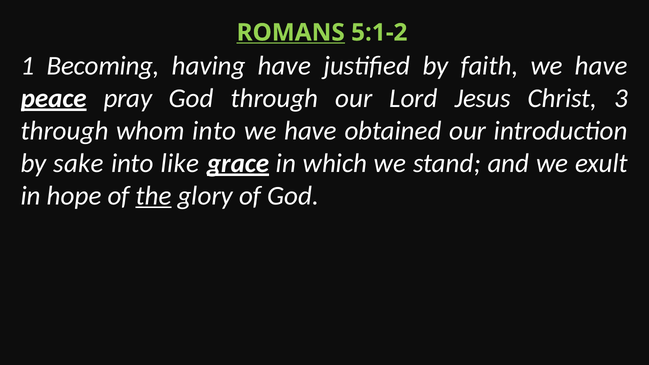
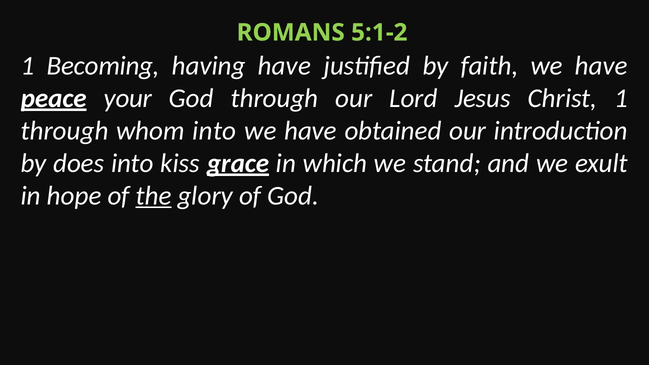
ROMANS underline: present -> none (291, 33)
pray: pray -> your (128, 98)
Christ 3: 3 -> 1 (621, 98)
sake: sake -> does (79, 163)
like: like -> kiss (180, 163)
